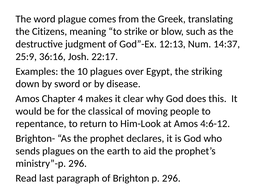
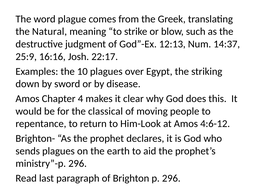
Citizens: Citizens -> Natural (50, 32)
36:16: 36:16 -> 16:16 (52, 57)
